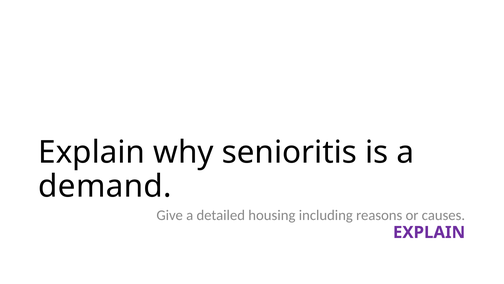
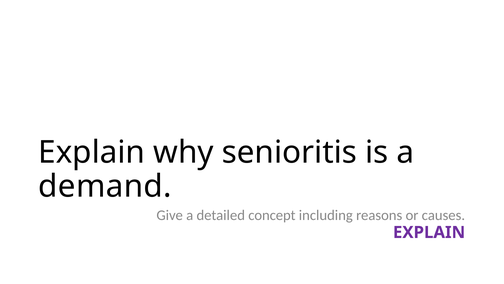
housing: housing -> concept (272, 215)
